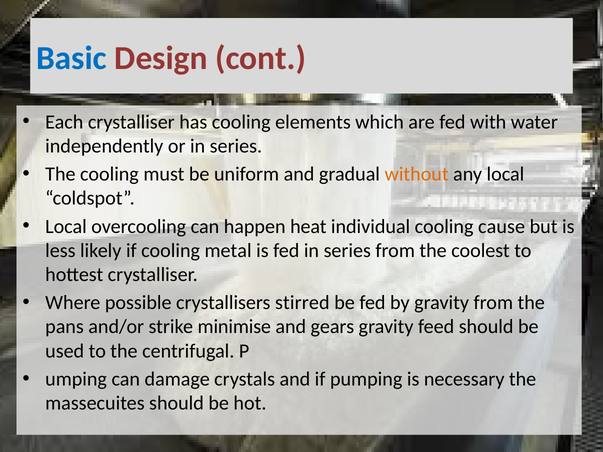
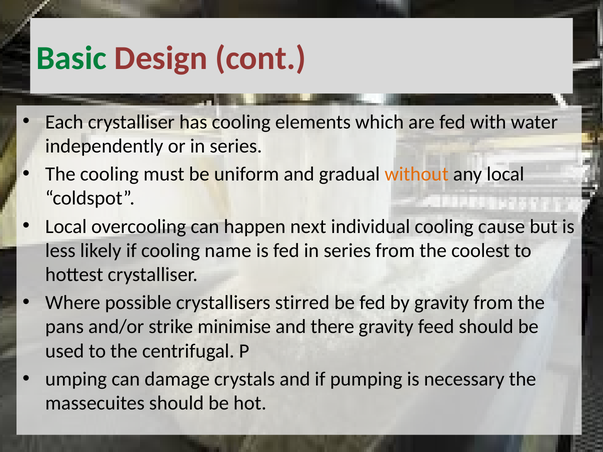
Basic colour: blue -> green (72, 58)
heat: heat -> next (308, 227)
metal: metal -> name (228, 251)
gears: gears -> there (332, 327)
